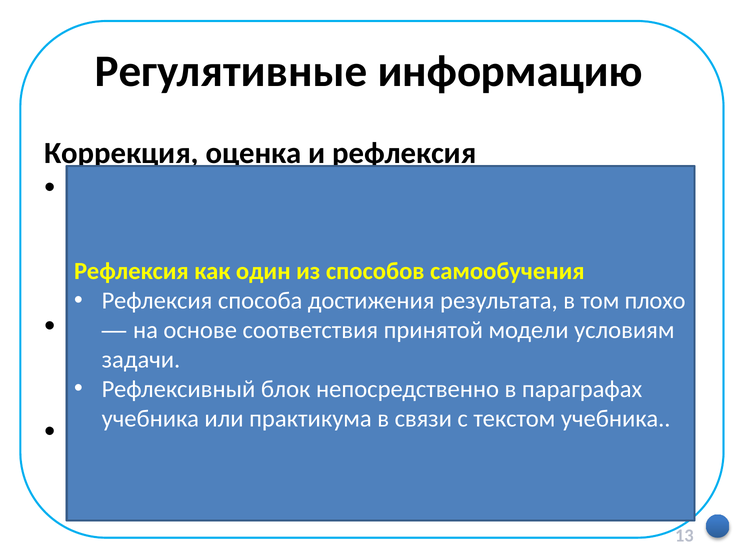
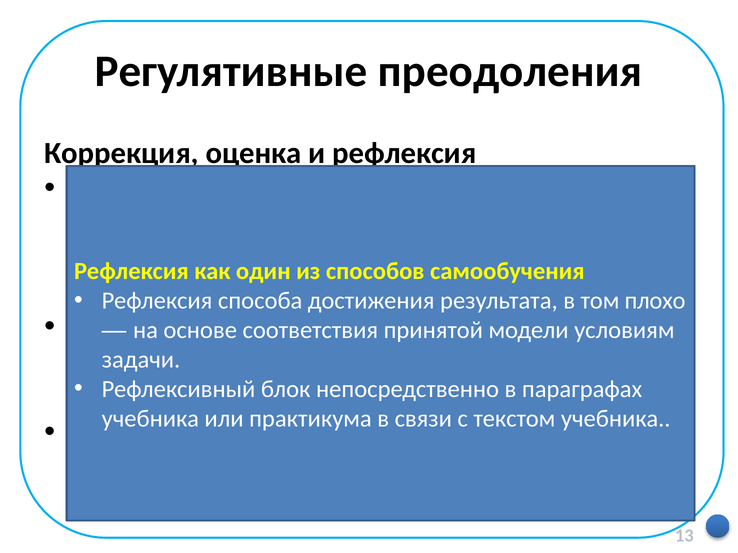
информацию: информацию -> преодоления (510, 71)
